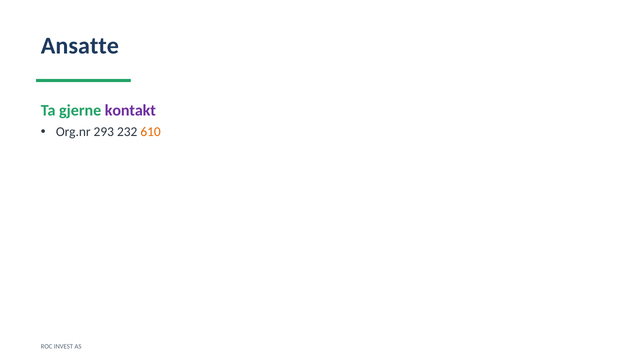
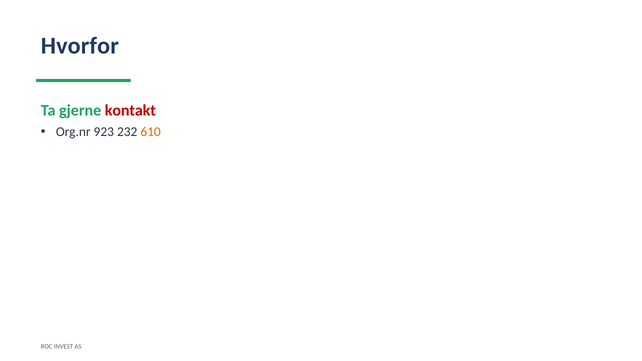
Ansatte: Ansatte -> Hvorfor (80, 46)
kontakt colour: purple -> red (130, 111)
293: 293 -> 923 (104, 132)
